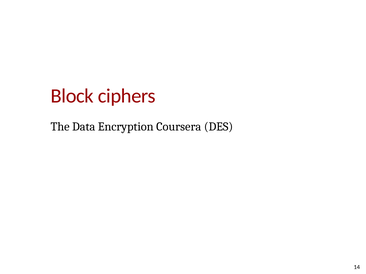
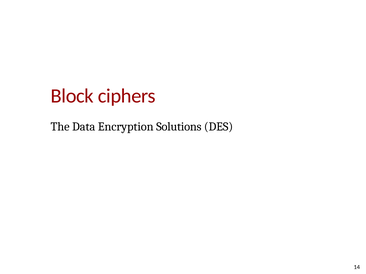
Coursera: Coursera -> Solutions (179, 127)
